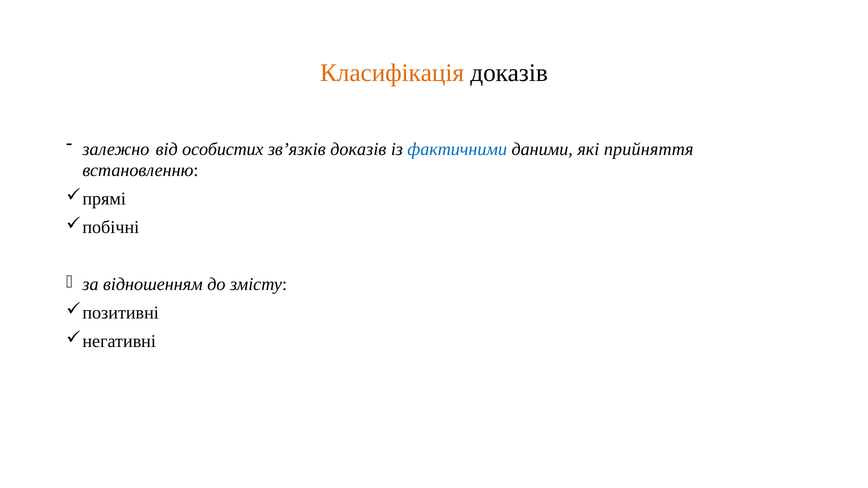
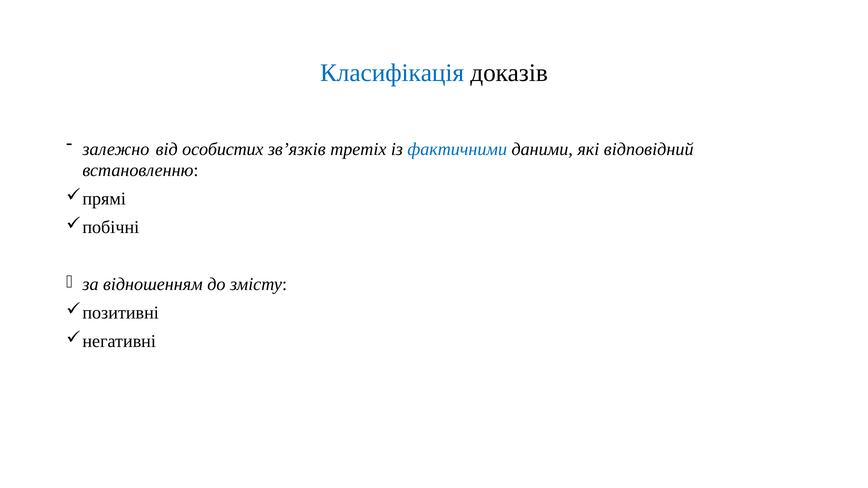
Класифікація colour: orange -> blue (392, 73)
зв’язків доказів: доказів -> третіх (358, 149)
прийняття: прийняття -> відповідний (649, 149)
